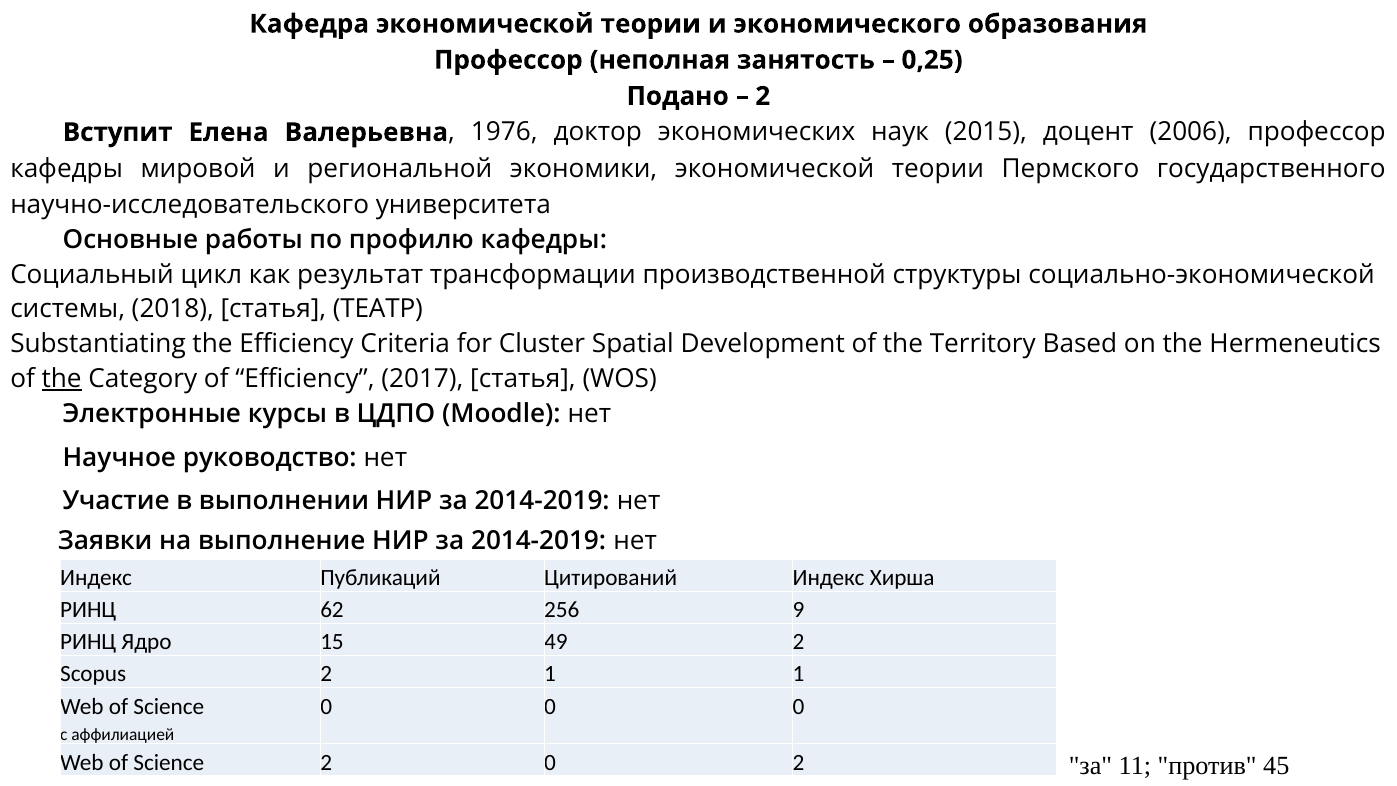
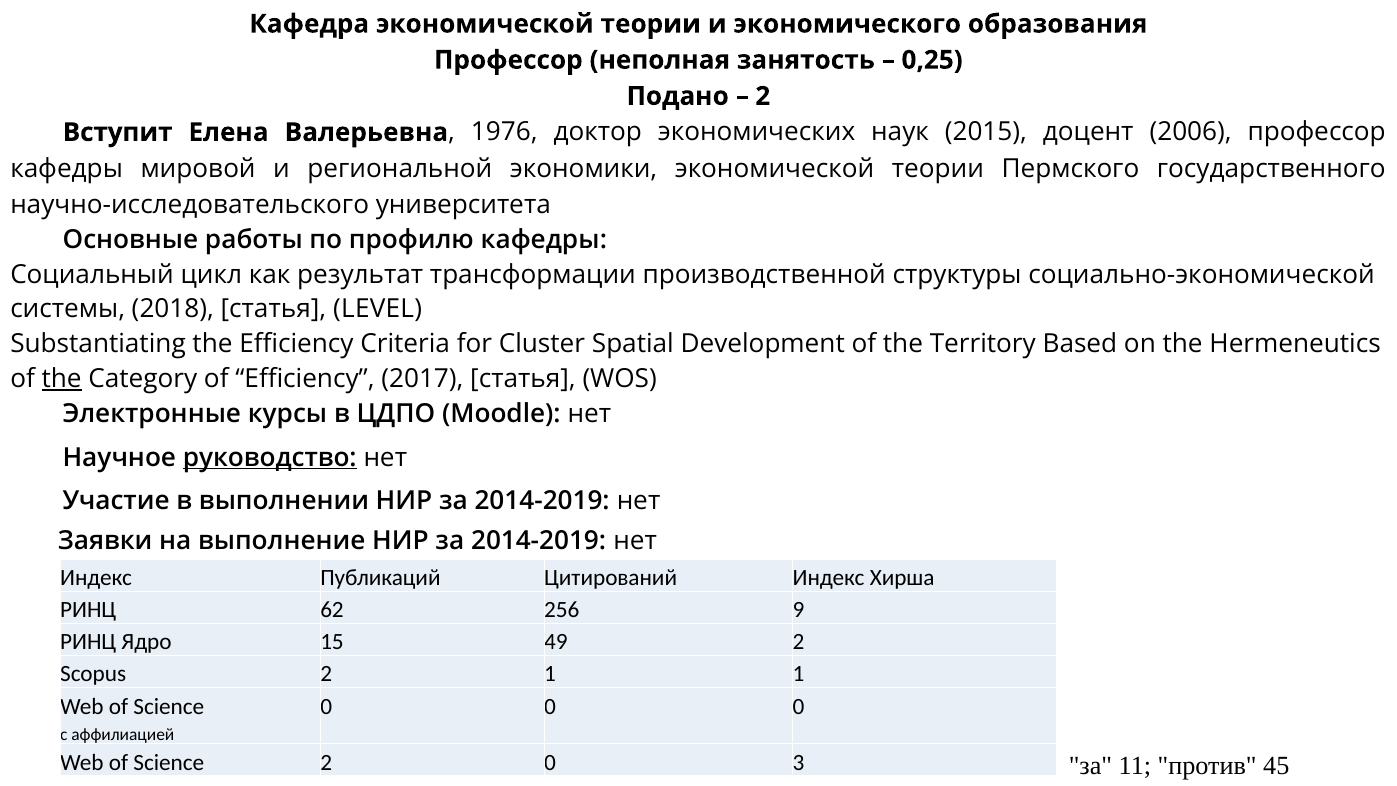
ТЕАТР: ТЕАТР -> LEVEL (378, 309)
руководство underline: none -> present (270, 457)
0 2: 2 -> 3 (799, 762)
